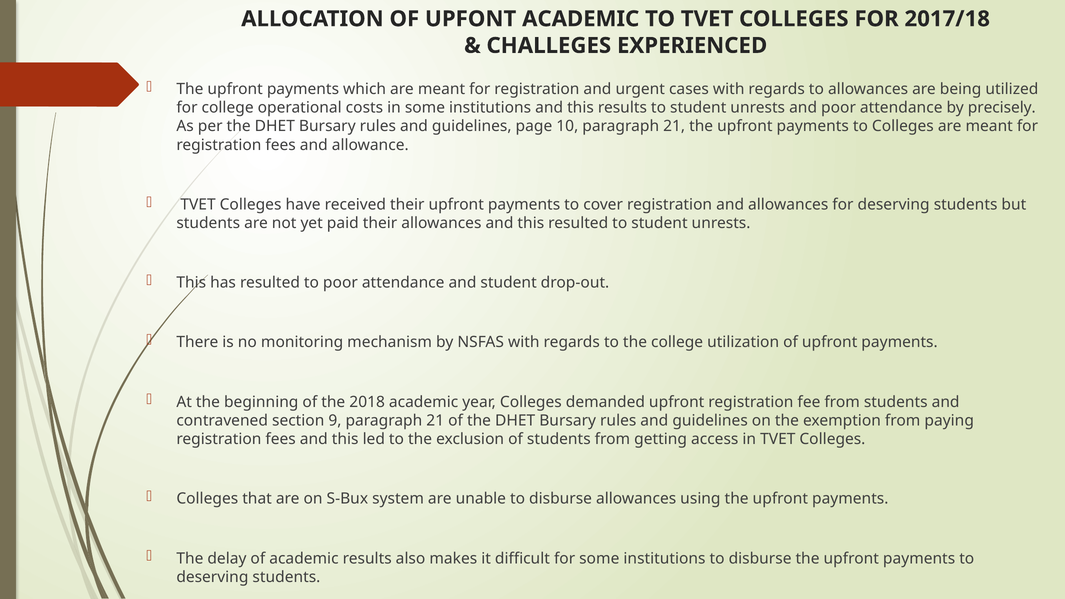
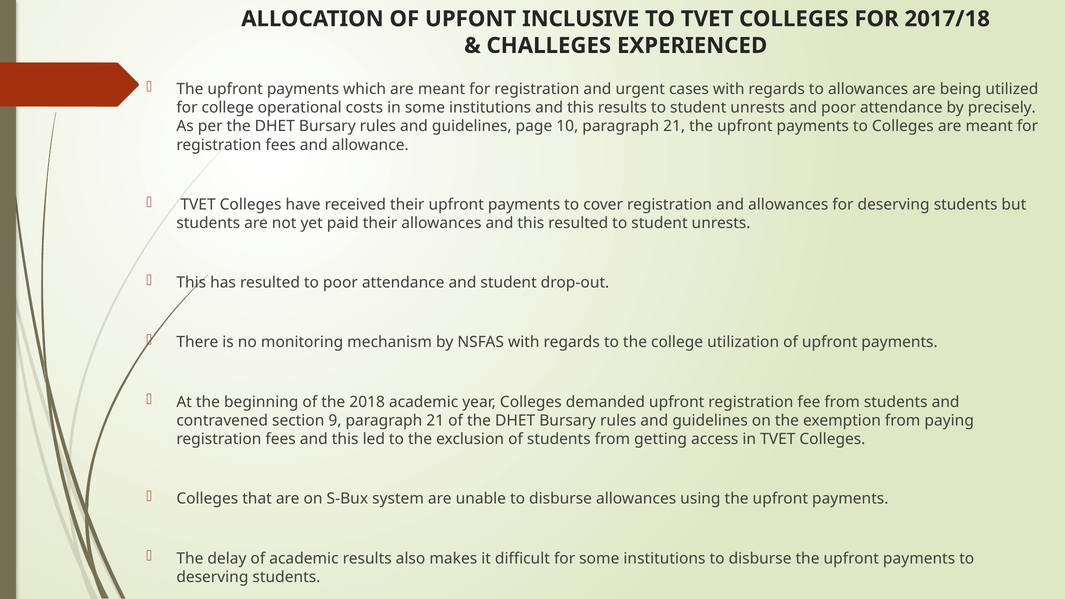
UPFONT ACADEMIC: ACADEMIC -> INCLUSIVE (581, 19)
